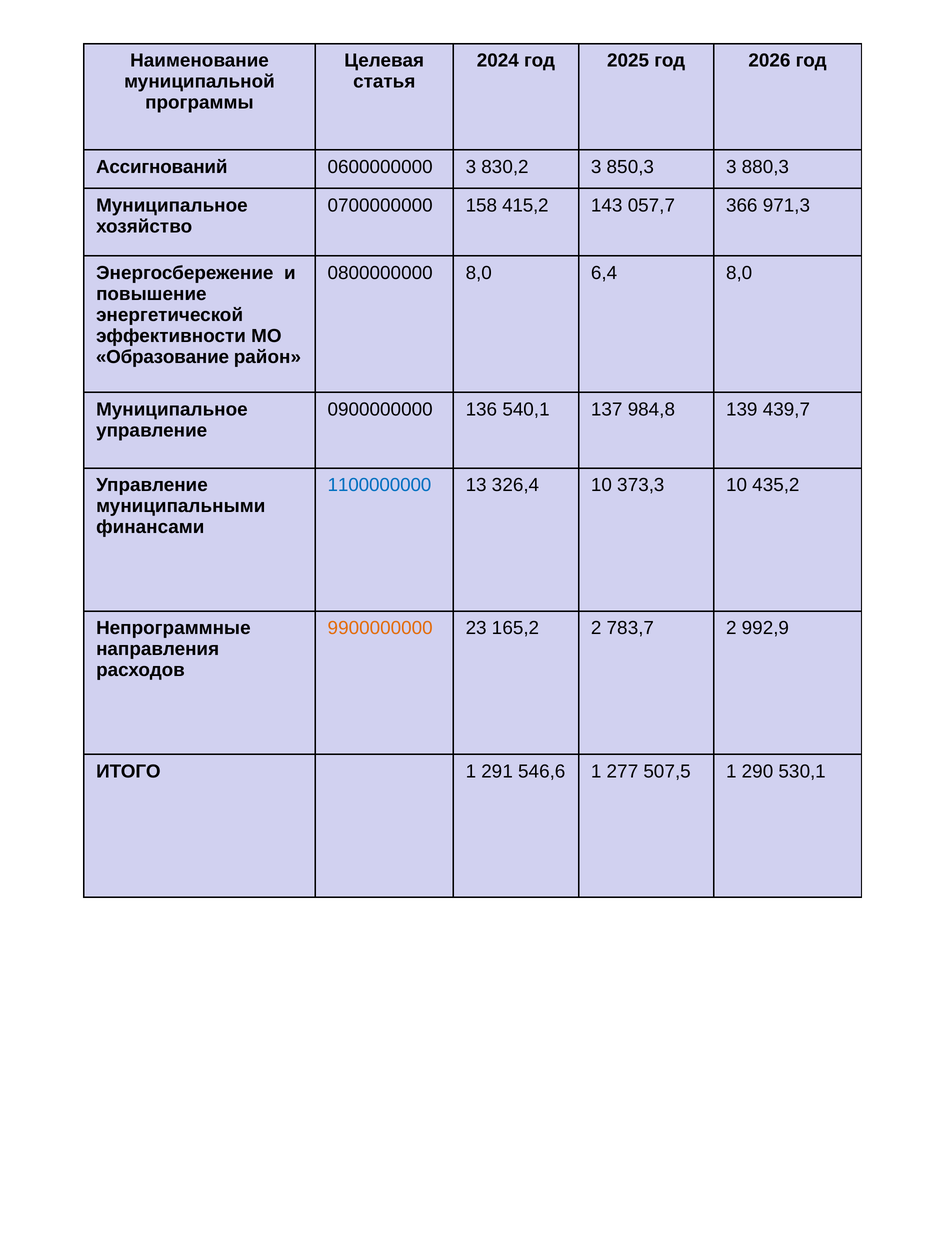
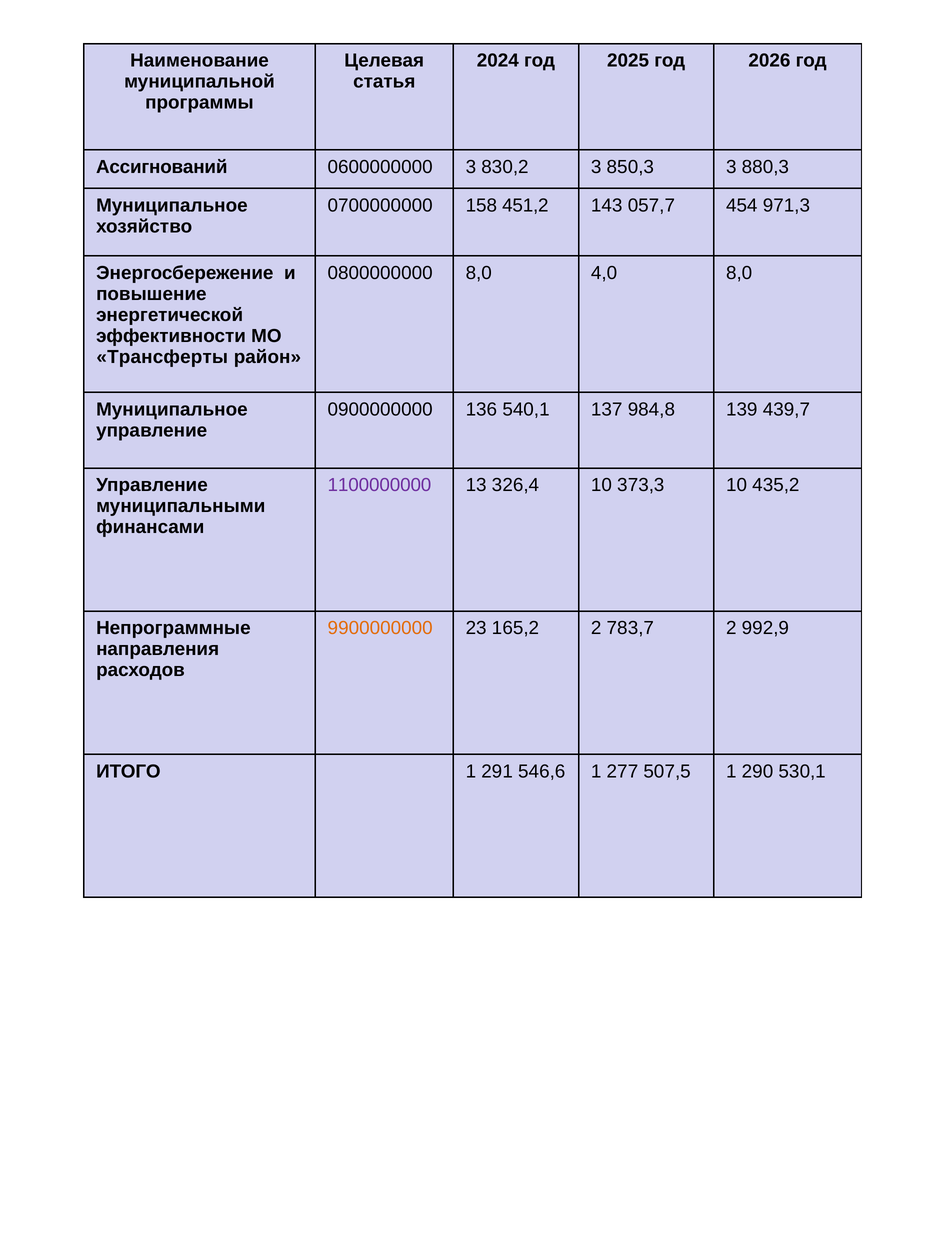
415,2: 415,2 -> 451,2 (525, 205)
366: 366 -> 454 (742, 205)
6,4: 6,4 -> 4,0 (604, 273)
Образование: Образование -> Трансферты (162, 357)
1100000000 colour: blue -> purple (379, 485)
